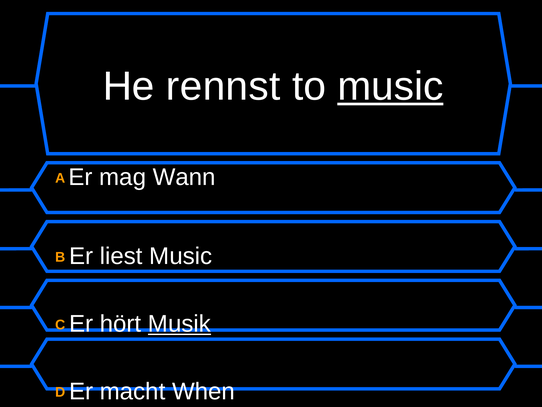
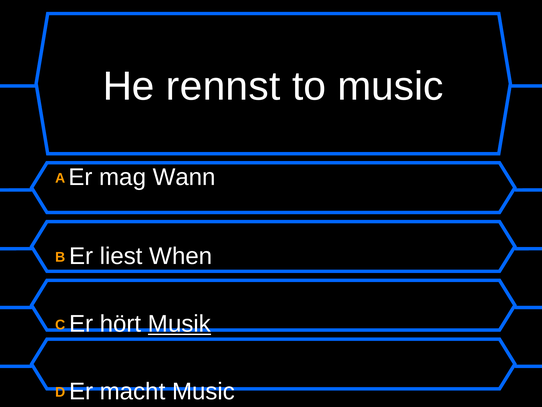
music underline: present -> none (390, 86)
liest Music: Music -> When (181, 256)
macht When: When -> Music (204, 391)
